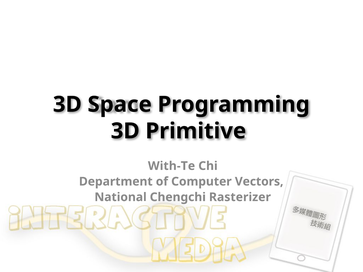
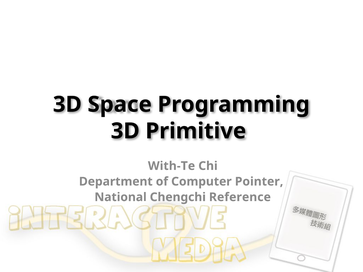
Vectors: Vectors -> Pointer (259, 182)
Rasterizer: Rasterizer -> Reference (240, 197)
